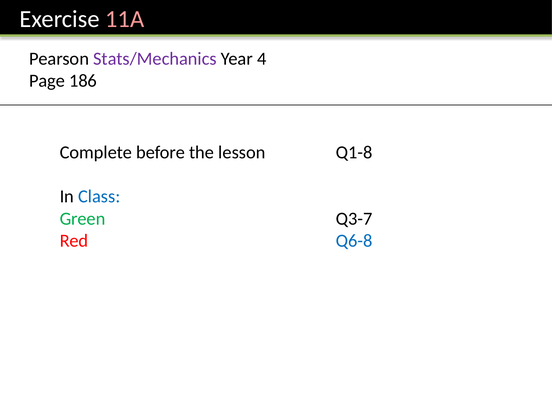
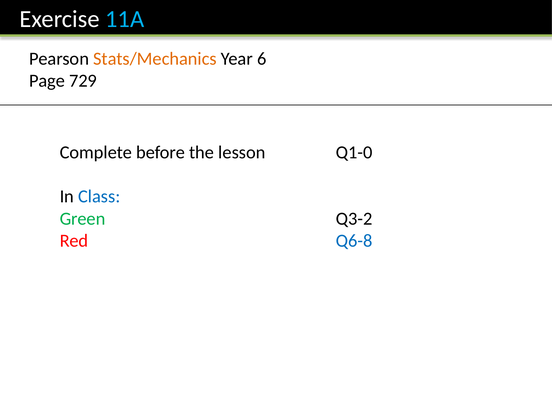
11A colour: pink -> light blue (125, 19)
Stats/Mechanics colour: purple -> orange (155, 59)
4: 4 -> 6 (262, 59)
186: 186 -> 729 (83, 81)
Q1-8: Q1-8 -> Q1-0 (354, 152)
Q3-7: Q3-7 -> Q3-2 (354, 219)
